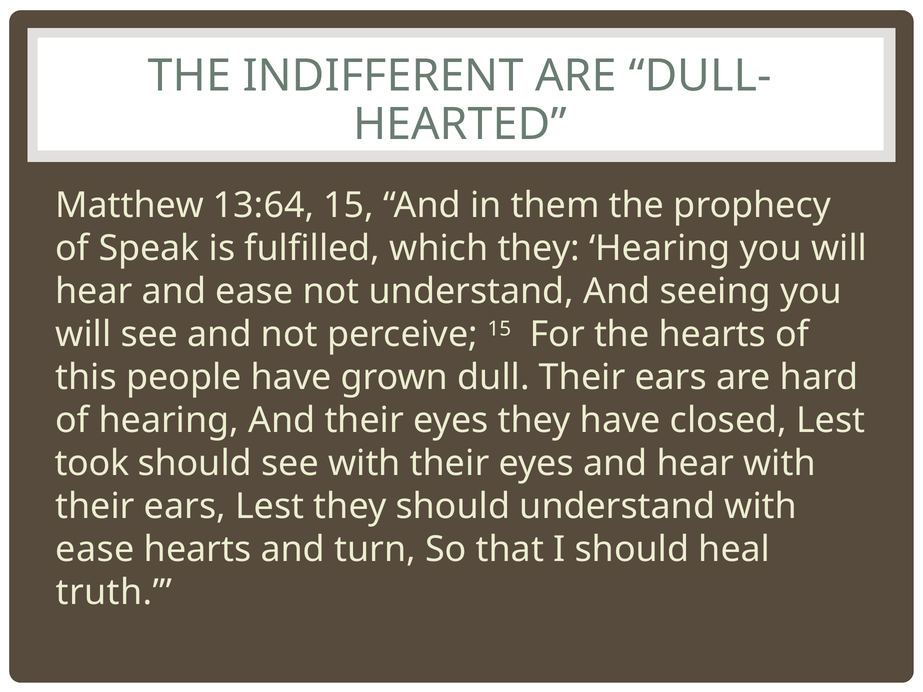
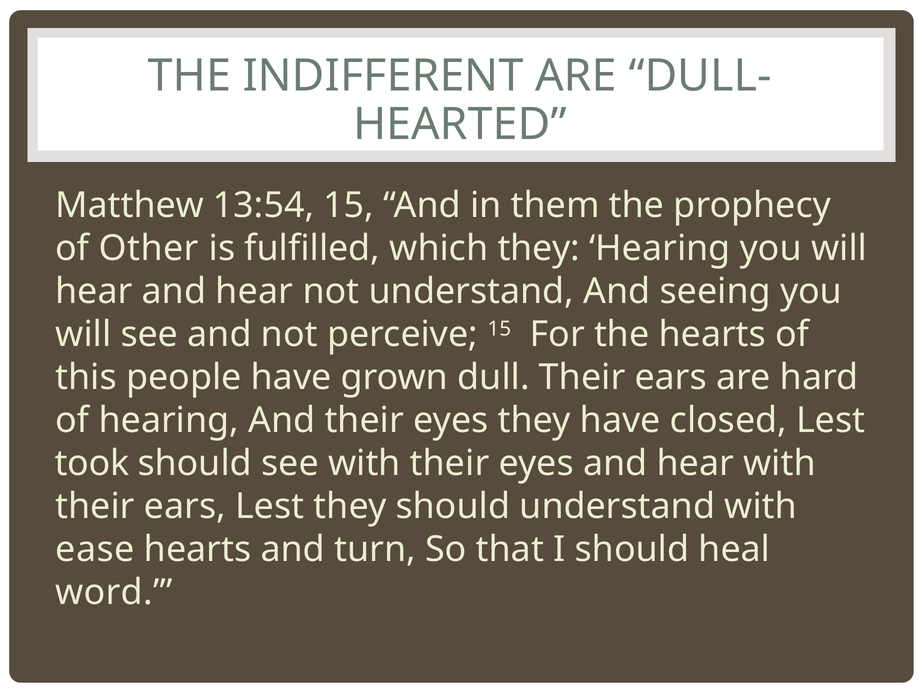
13:64: 13:64 -> 13:54 (264, 205)
Speak: Speak -> Other (149, 248)
hear and ease: ease -> hear (254, 291)
truth: truth -> word (114, 592)
